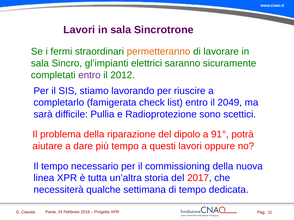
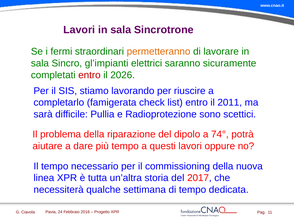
entro colour: purple -> red (89, 75)
2012: 2012 -> 2026 (123, 75)
2049: 2049 -> 2011 (230, 103)
91°: 91° -> 74° (220, 135)
